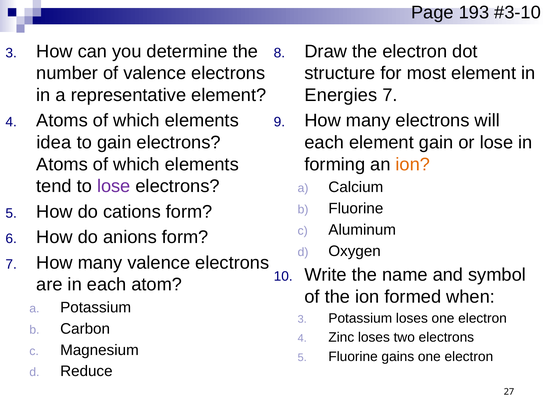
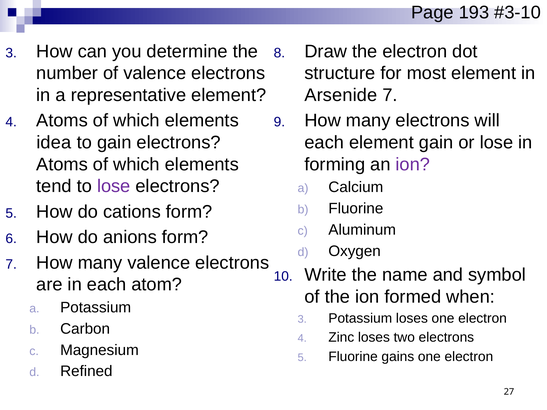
Energies: Energies -> Arsenide (341, 95)
ion colour: orange -> purple (413, 164)
Reduce: Reduce -> Refined (86, 371)
